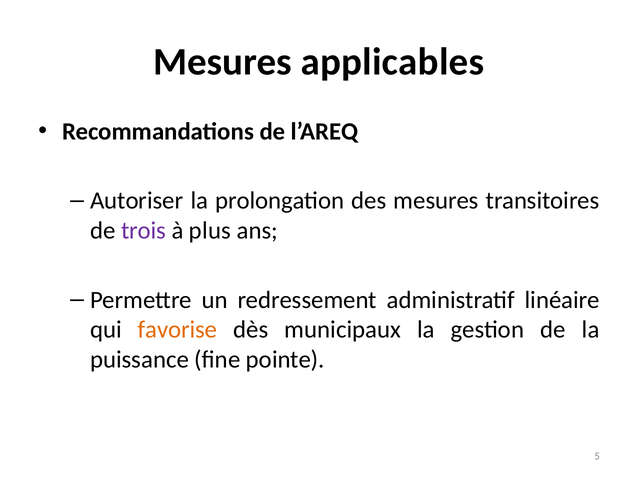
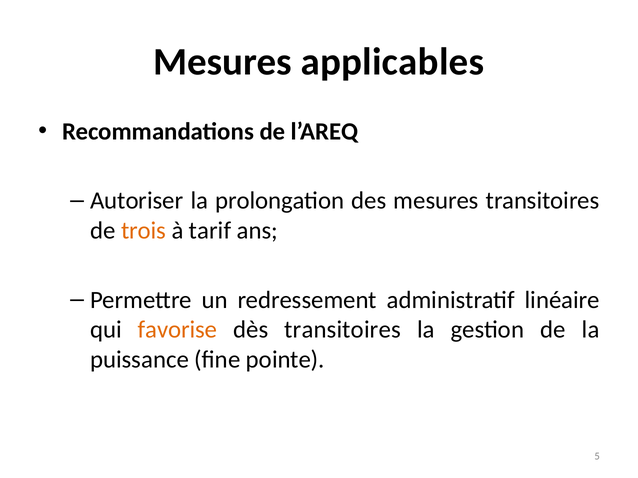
trois colour: purple -> orange (144, 231)
plus: plus -> tarif (210, 231)
dès municipaux: municipaux -> transitoires (343, 330)
